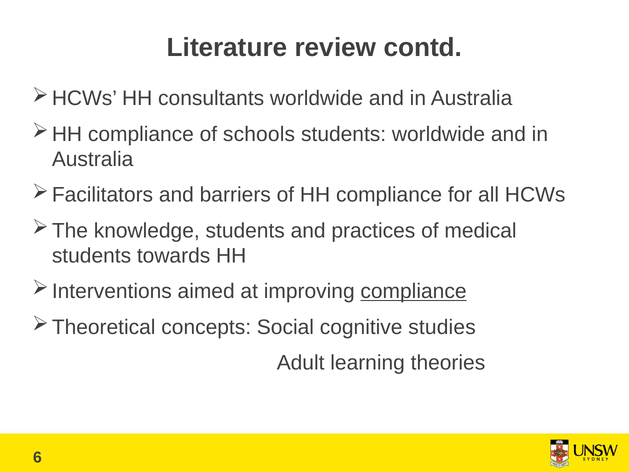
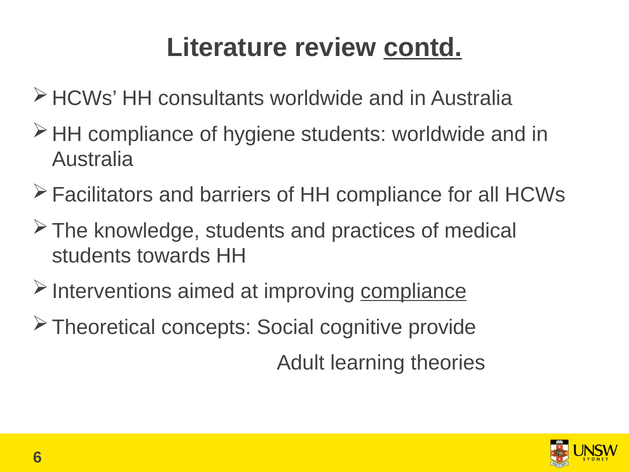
contd underline: none -> present (423, 47)
schools: schools -> hygiene (259, 134)
studies: studies -> provide (442, 327)
